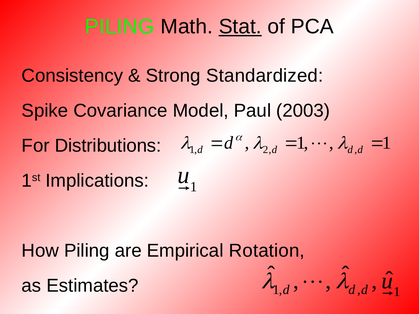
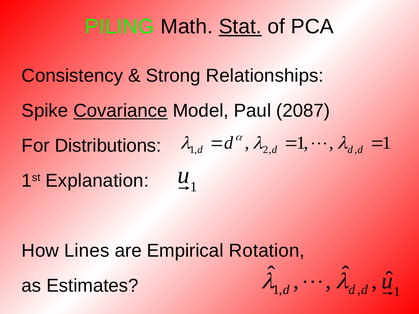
Standardized: Standardized -> Relationships (265, 76)
Covariance underline: none -> present (121, 111)
2003: 2003 -> 2087 (303, 111)
Implications: Implications -> Explanation (97, 181)
How Piling: Piling -> Lines (87, 251)
